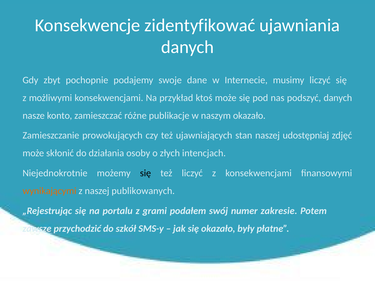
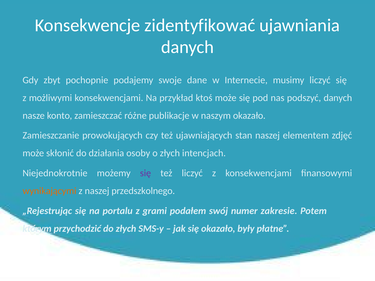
udostępniaj: udostępniaj -> elementem (306, 136)
się colour: black -> purple (146, 173)
publikowanych: publikowanych -> przedszkolnego (143, 191)
zawsze: zawsze -> którym (37, 229)
do szkół: szkół -> złych (126, 229)
